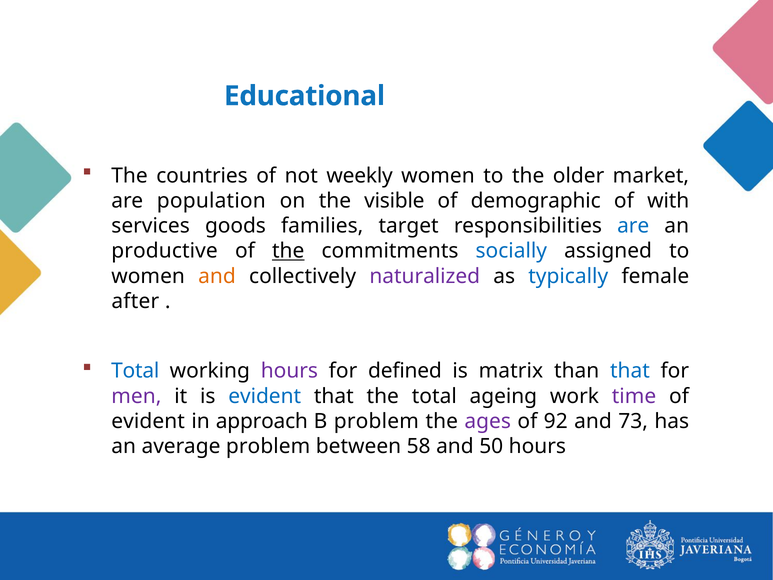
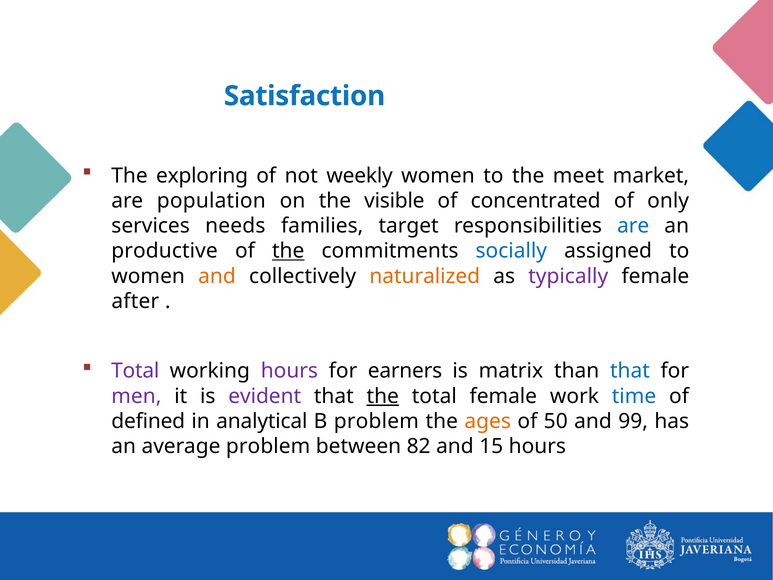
Educational: Educational -> Satisfaction (305, 96)
countries: countries -> exploring (202, 176)
older: older -> meet (578, 176)
demographic: demographic -> concentrated (536, 201)
with: with -> only (668, 201)
goods: goods -> needs (235, 226)
naturalized colour: purple -> orange (425, 276)
typically colour: blue -> purple (568, 276)
Total colour: blue -> purple (135, 371)
defined: defined -> earners (405, 371)
evident colour: blue -> purple (265, 396)
the underline: none -> present (383, 396)
total ageing: ageing -> female (503, 396)
time colour: purple -> blue (634, 396)
evident: evident -> defined (148, 421)
approach: approach -> analytical (262, 421)
ages colour: purple -> orange (488, 421)
92: 92 -> 50 (556, 421)
73: 73 -> 99 (633, 421)
58: 58 -> 82 (419, 446)
50: 50 -> 15 (491, 446)
